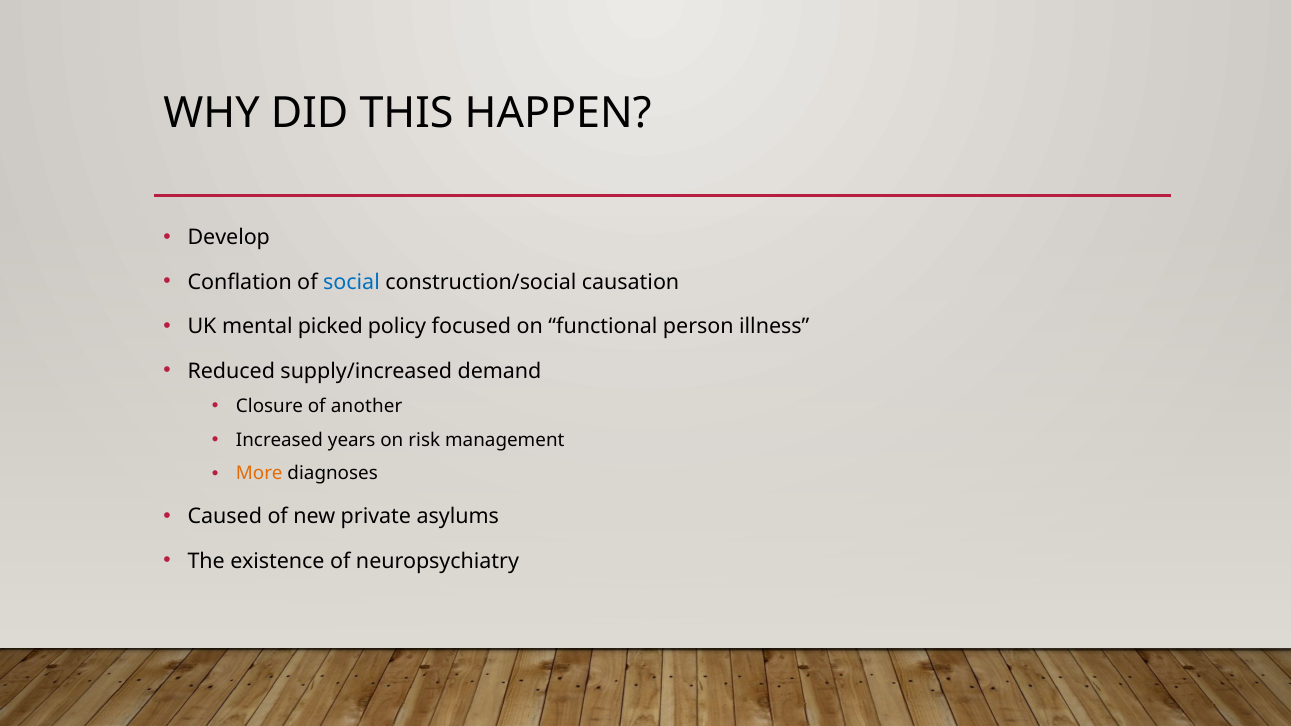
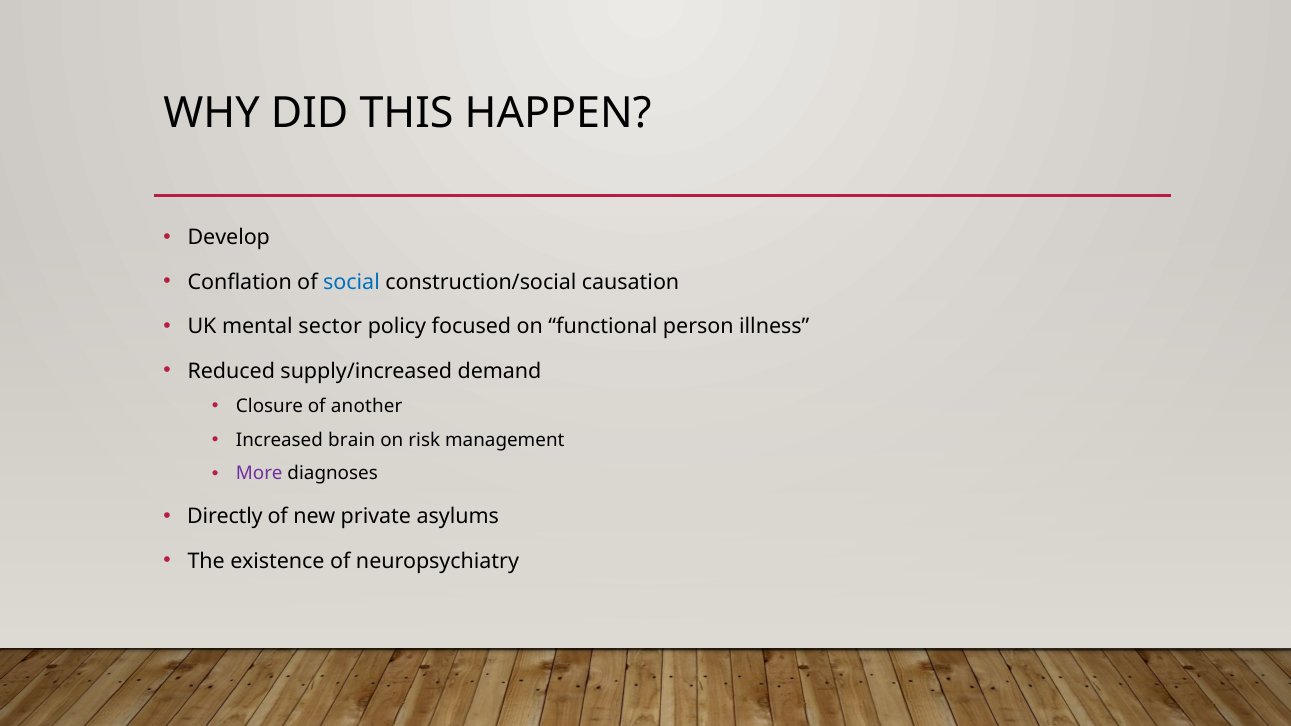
picked: picked -> sector (330, 327)
years: years -> brain (352, 440)
More colour: orange -> purple (259, 474)
Caused: Caused -> Directly (225, 517)
